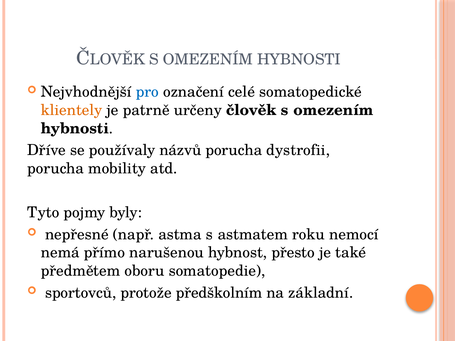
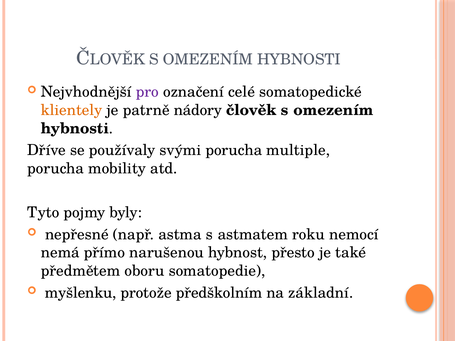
pro colour: blue -> purple (147, 92)
určeny: určeny -> nádory (198, 110)
názvů: názvů -> svými (180, 150)
dystrofii: dystrofii -> multiple (298, 150)
sportovců: sportovců -> myšlenku (81, 293)
